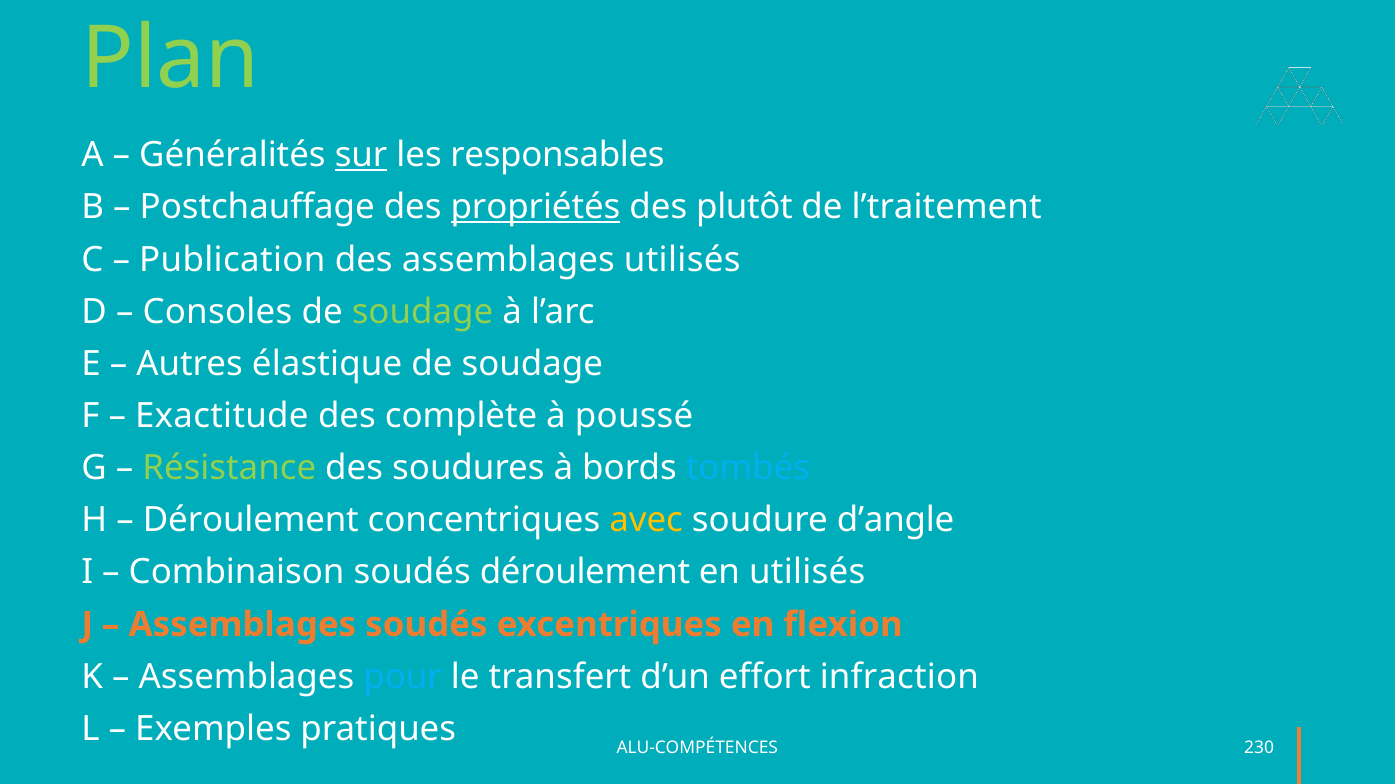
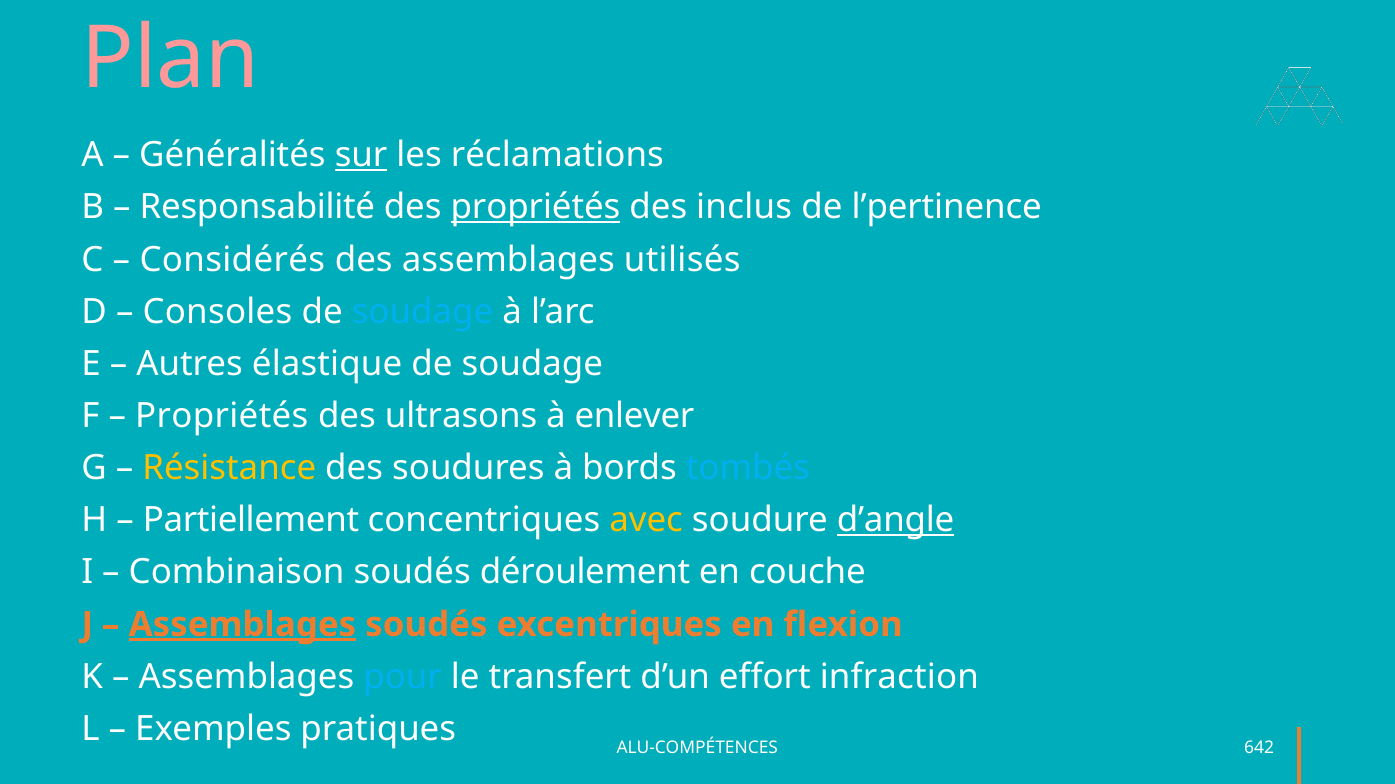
Plan colour: light green -> pink (170, 58)
responsables: responsables -> réclamations (557, 155)
Postchauffage: Postchauffage -> Responsabilité (257, 208)
plutôt: plutôt -> inclus (744, 208)
l’traitement: l’traitement -> l’pertinence (947, 208)
Publication: Publication -> Considérés (232, 260)
soudage colour: light green -> light blue (423, 312)
Exactitude: Exactitude -> Propriétés (222, 416)
complète: complète -> ultrasons (461, 416)
poussé: poussé -> enlever (634, 416)
Résistance colour: light green -> yellow (229, 468)
Déroulement: Déroulement -> Partiellement (251, 521)
d’angle underline: none -> present (896, 521)
en utilisés: utilisés -> couche (807, 573)
Assemblages underline: none -> present (242, 625)
230: 230 -> 642 (1259, 748)
